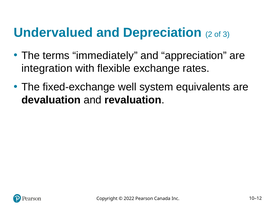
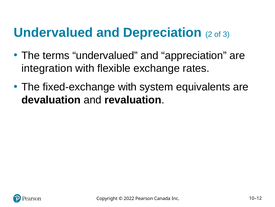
terms immediately: immediately -> undervalued (105, 55)
fixed-exchange well: well -> with (127, 87)
